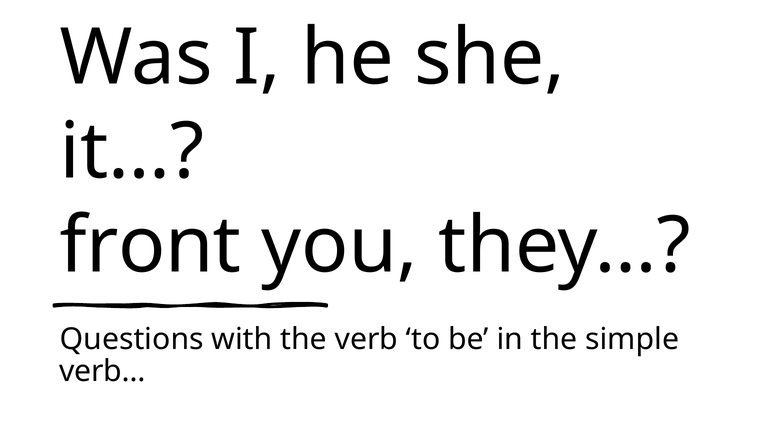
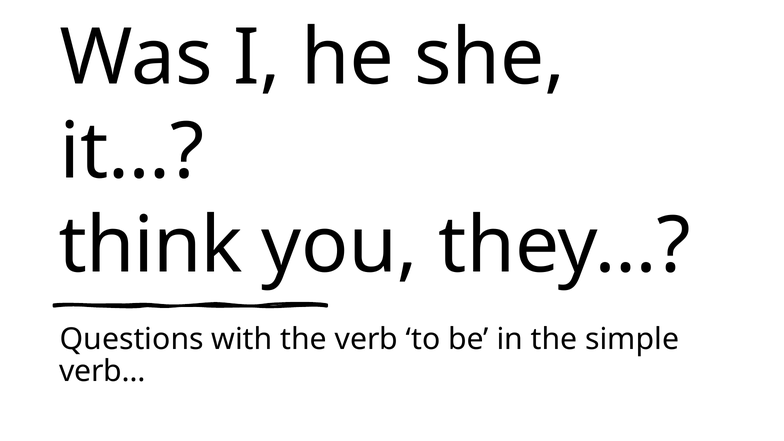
front: front -> think (151, 246)
